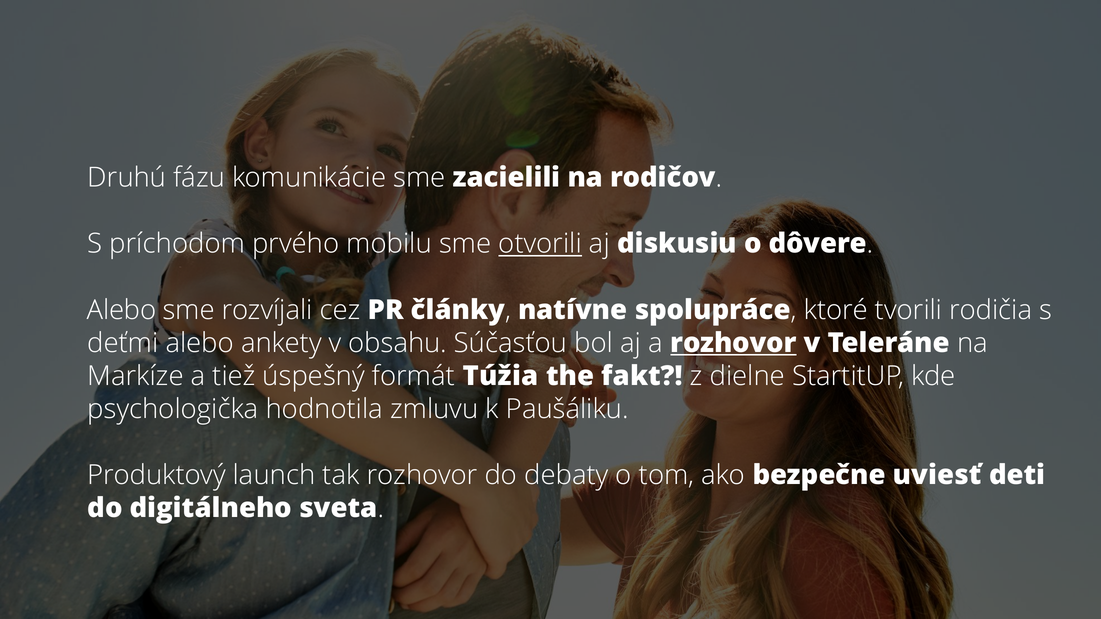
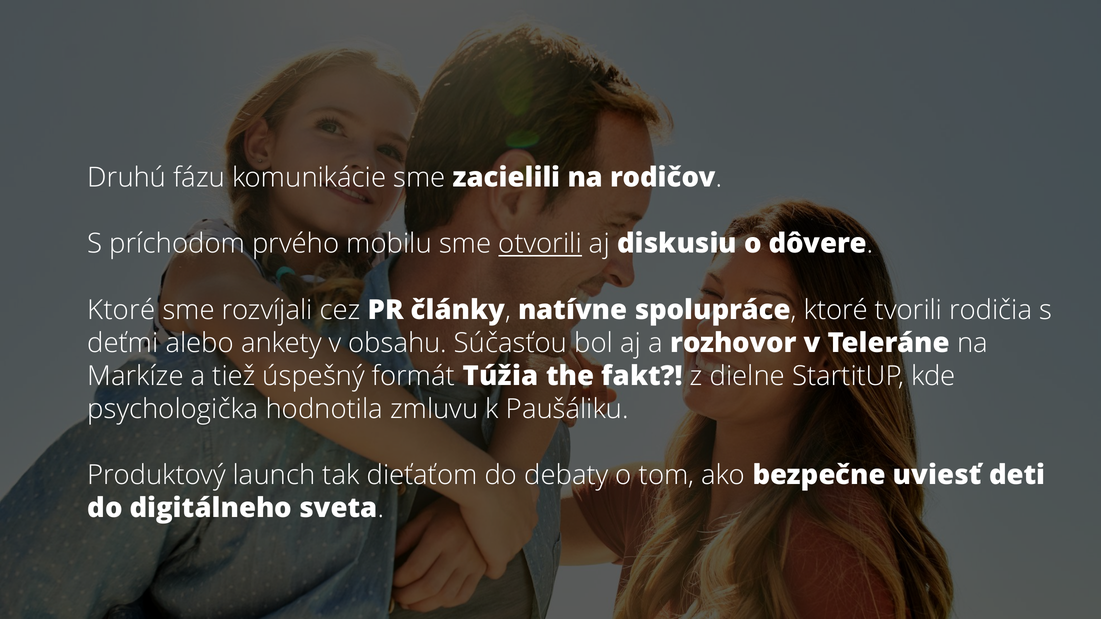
Alebo: Alebo -> Ktoré (121, 310)
rozhovor underline: present -> none (734, 343)
tak rozhovor: rozhovor -> dieťaťom (422, 475)
